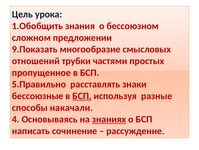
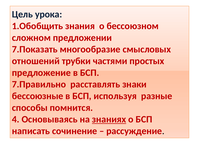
9.Показать: 9.Показать -> 7.Показать (35, 49)
пропущенное: пропущенное -> предложение (41, 72)
5.Правильно: 5.Правильно -> 7.Правильно (39, 84)
БСП underline: present -> none (82, 96)
накачали: накачали -> помнится (71, 107)
